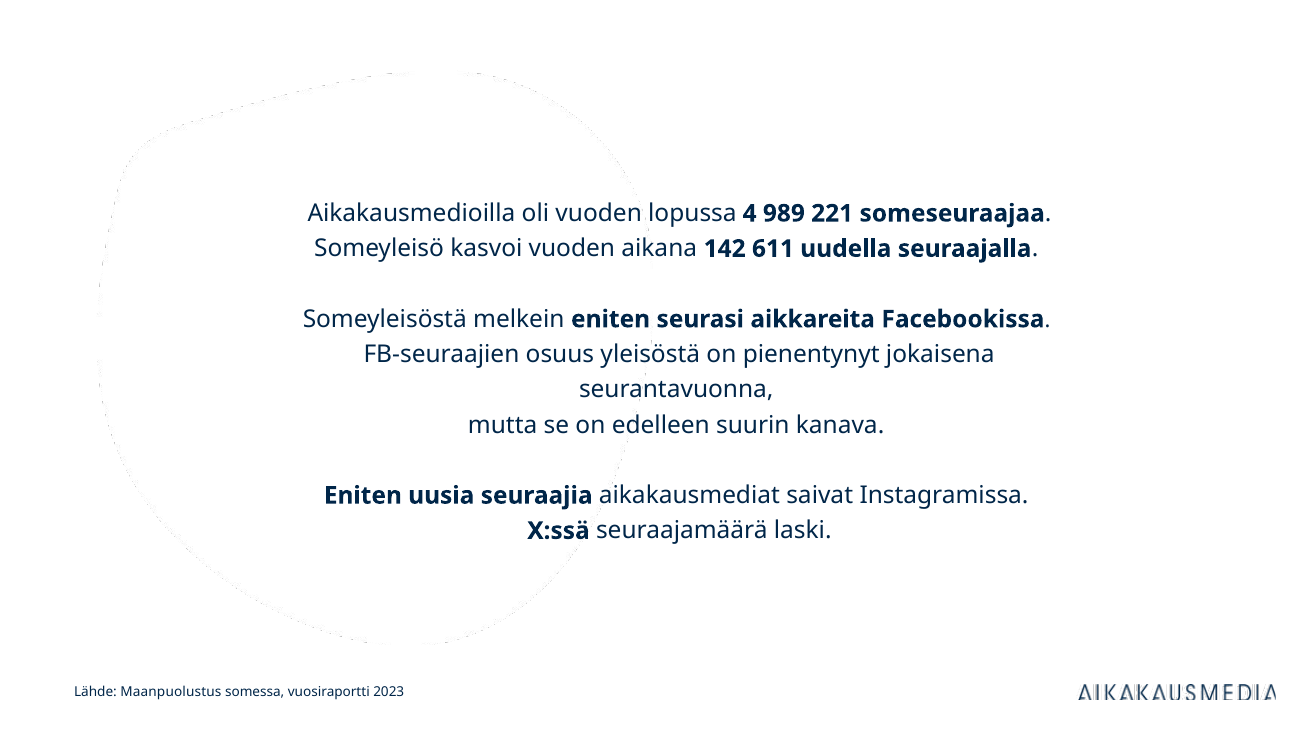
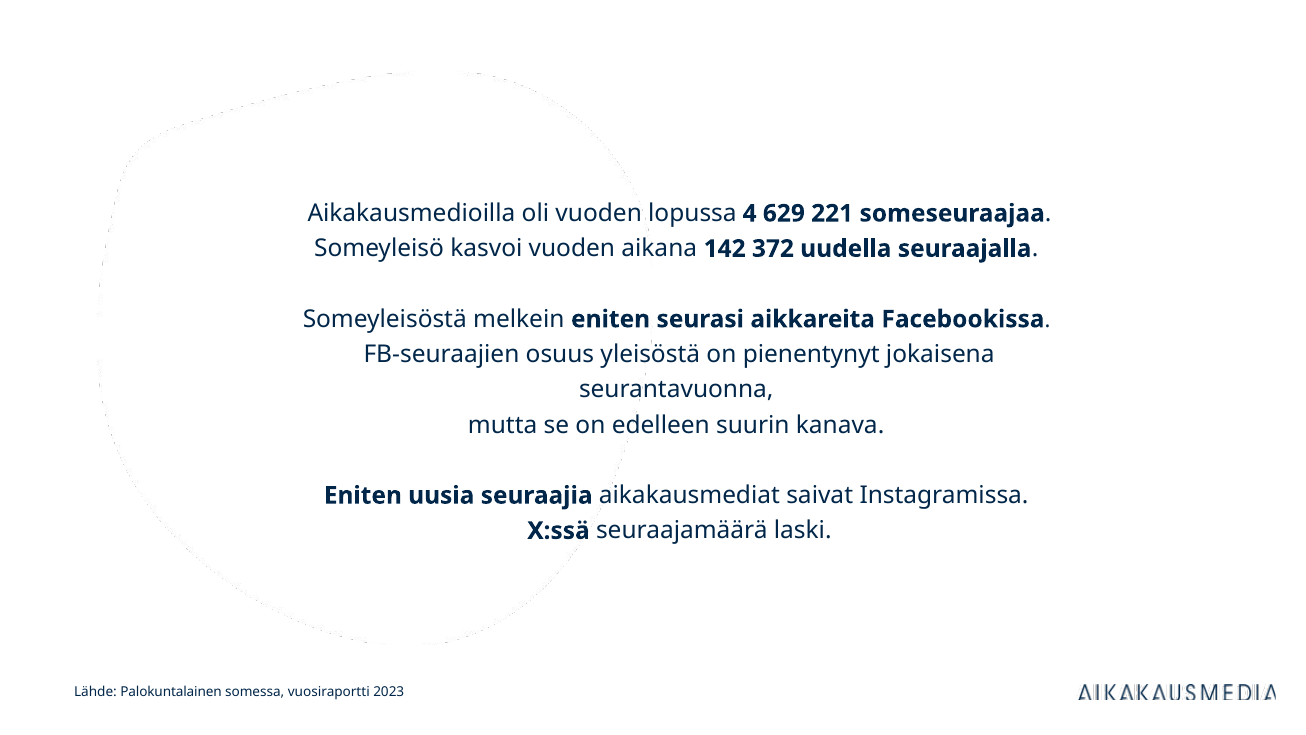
989: 989 -> 629 (784, 213)
611: 611 -> 372 (773, 249)
Maanpuolustus: Maanpuolustus -> Palokuntalainen (171, 692)
